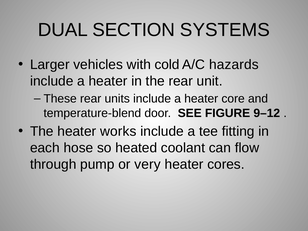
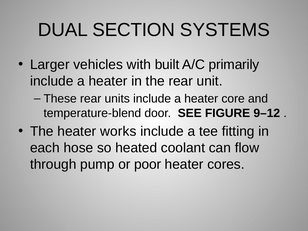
cold: cold -> built (167, 65)
hazards: hazards -> primarily (234, 65)
very: very -> poor (148, 164)
